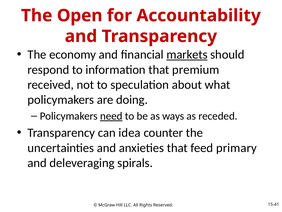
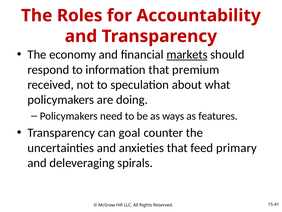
Open: Open -> Roles (80, 16)
need underline: present -> none (111, 116)
receded: receded -> features (218, 116)
idea: idea -> goal (130, 133)
